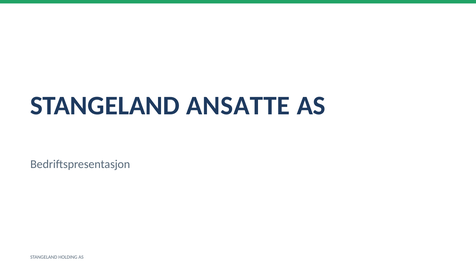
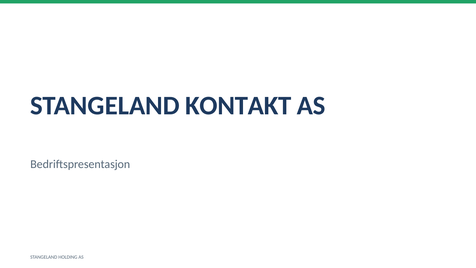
ANSATTE: ANSATTE -> KONTAKT (238, 106)
